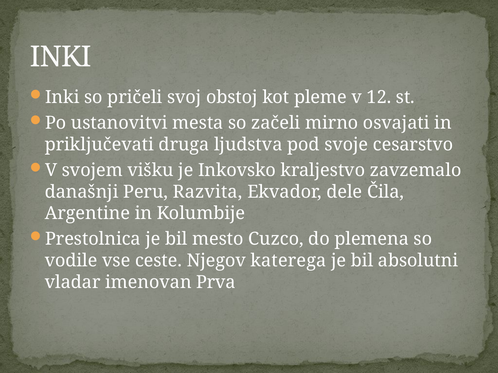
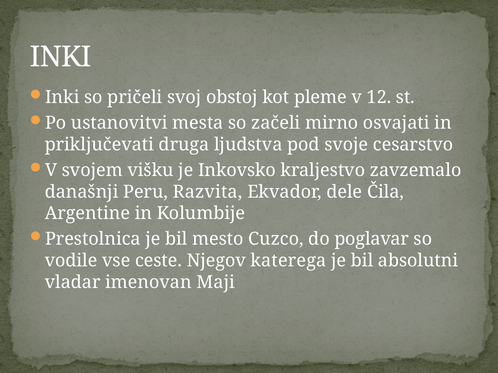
plemena: plemena -> poglavar (372, 239)
Prva: Prva -> Maji (216, 282)
